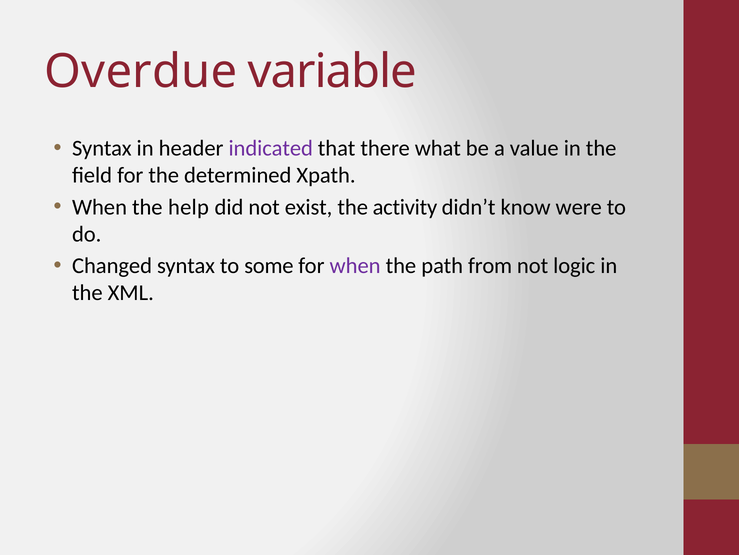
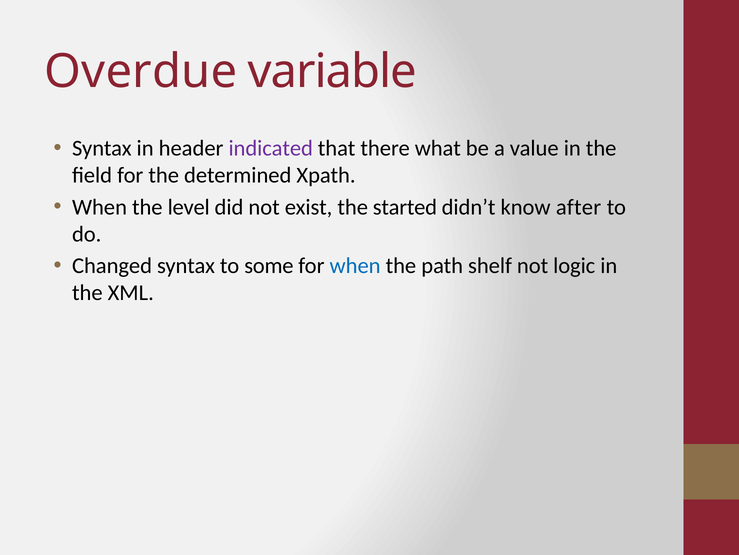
help: help -> level (189, 207)
activity: activity -> started (405, 207)
were: were -> after (579, 207)
when colour: purple -> blue (355, 266)
from: from -> shelf (490, 266)
